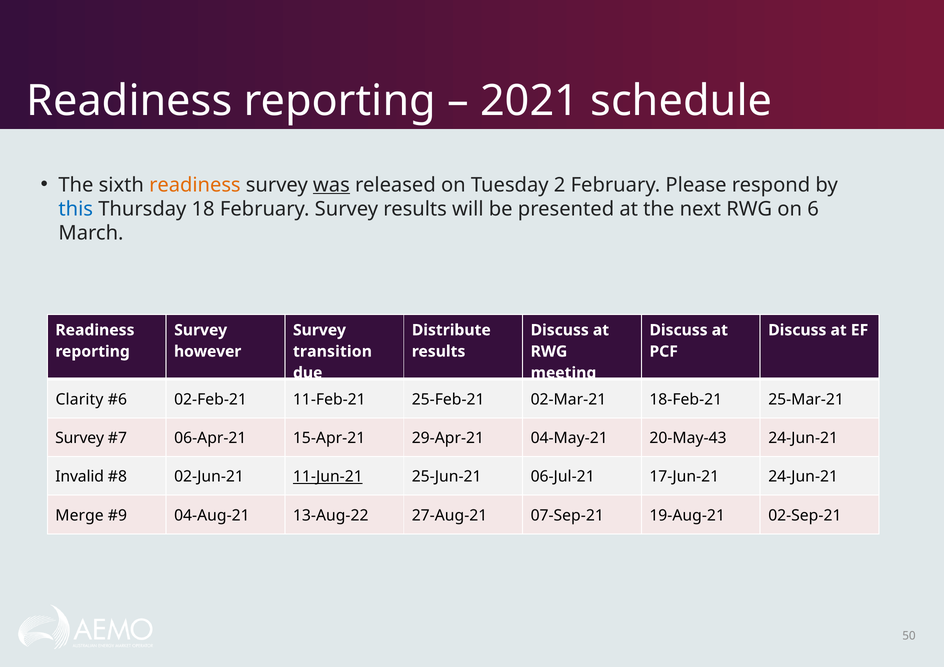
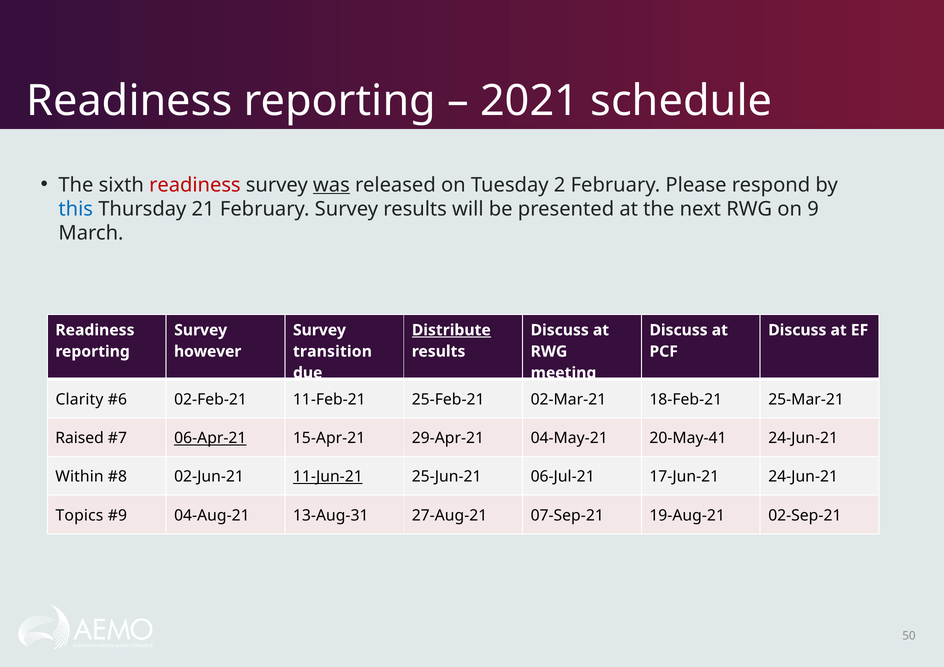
readiness colour: orange -> red (195, 185)
18: 18 -> 21 (203, 209)
6: 6 -> 9 (813, 209)
Distribute underline: none -> present (451, 330)
Survey: Survey -> Raised (80, 438)
06-Apr-21 underline: none -> present (210, 438)
20-May-43: 20-May-43 -> 20-May-41 (688, 438)
Invalid: Invalid -> Within (80, 477)
Merge: Merge -> Topics (79, 516)
13-Aug-22: 13-Aug-22 -> 13-Aug-31 (331, 516)
